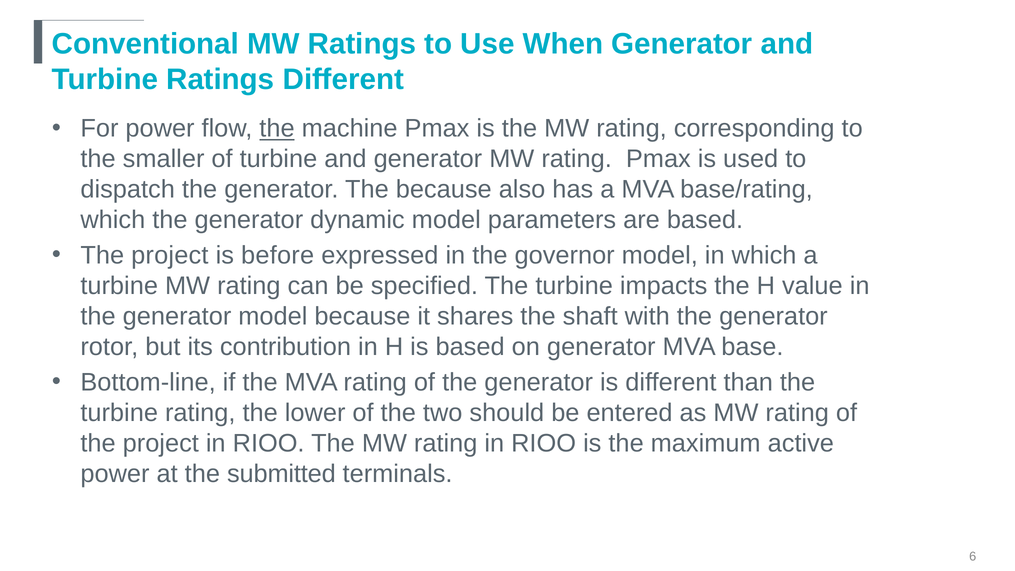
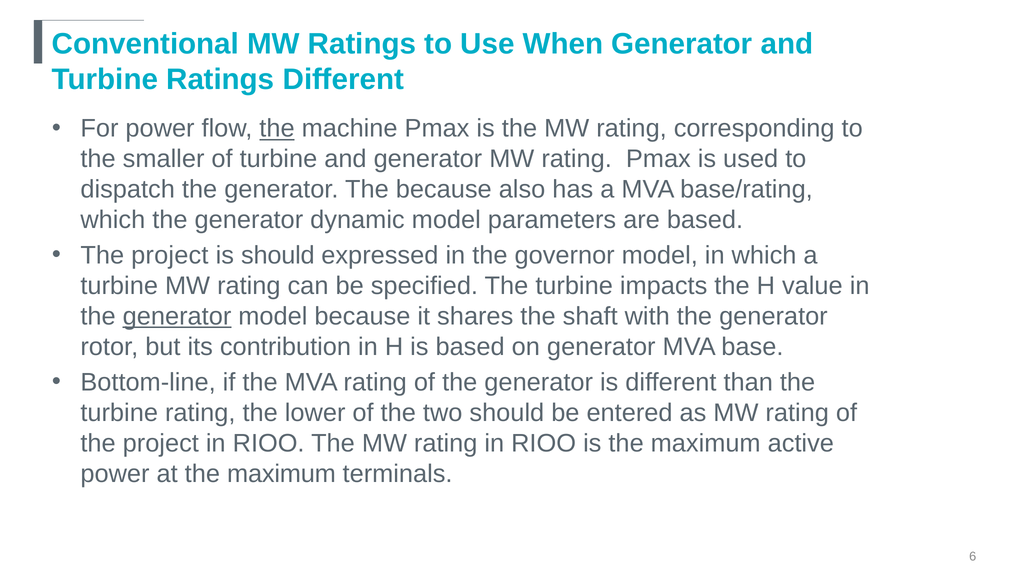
is before: before -> should (278, 255)
generator underline: none -> present (177, 316)
at the submitted: submitted -> maximum (281, 474)
